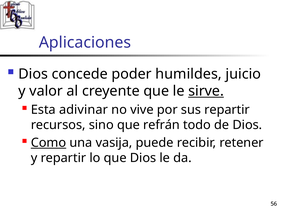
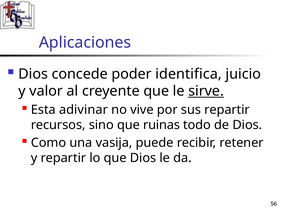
humildes: humildes -> identifica (189, 74)
refrán: refrán -> ruinas (162, 125)
Como underline: present -> none (49, 143)
